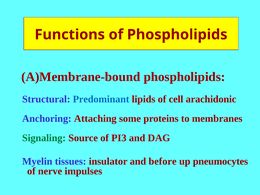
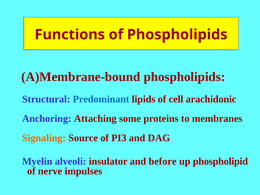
Signaling colour: green -> orange (44, 138)
tissues: tissues -> alveoli (71, 161)
pneumocytes: pneumocytes -> phospholipid (220, 161)
